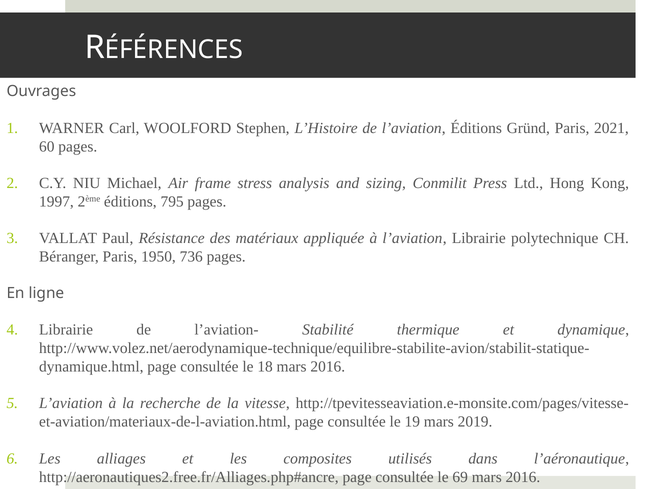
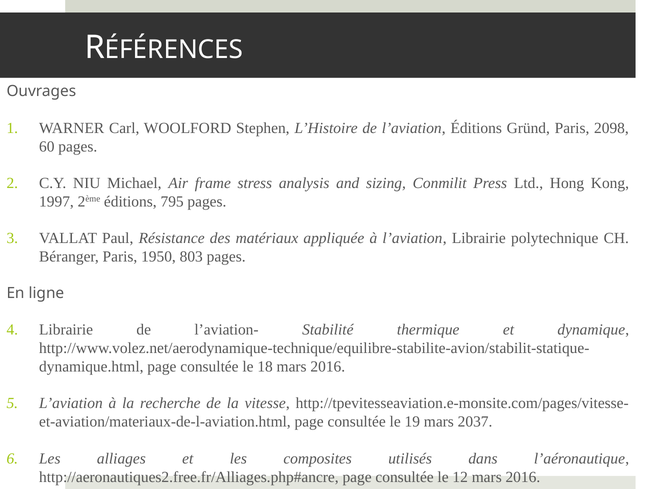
2021: 2021 -> 2098 (611, 128)
736: 736 -> 803 (191, 257)
2019: 2019 -> 2037 (475, 422)
69: 69 -> 12 (460, 477)
